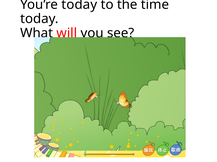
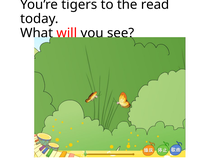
You’re today: today -> tigers (79, 5)
time: time -> read (155, 5)
